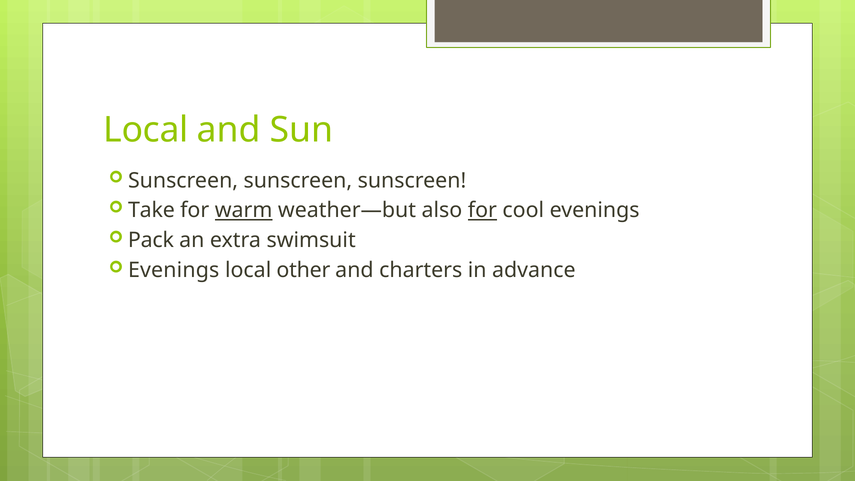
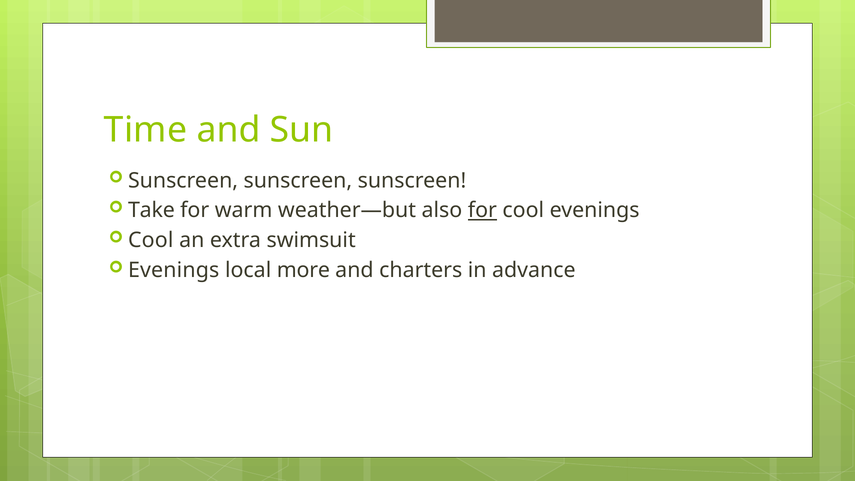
Local: Local -> Time (146, 130)
warm underline: present -> none (244, 210)
Pack: Pack -> Cool (151, 240)
other: other -> more (303, 270)
